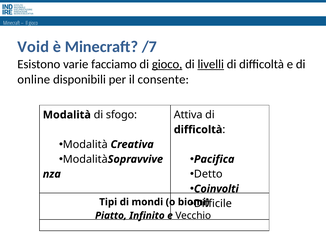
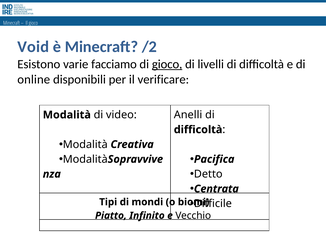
/7: /7 -> /2 (149, 47)
livelli underline: present -> none (211, 64)
consente: consente -> verificare (163, 80)
Attiva: Attiva -> Anelli (188, 115)
sfogo: sfogo -> video (121, 115)
Coinvolti: Coinvolti -> Centrata (216, 189)
